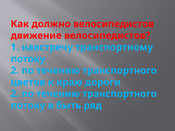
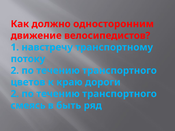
должно велосипедистов: велосипедистов -> односторонним (114, 24)
потоку: потоку -> смеясь (28, 106)
